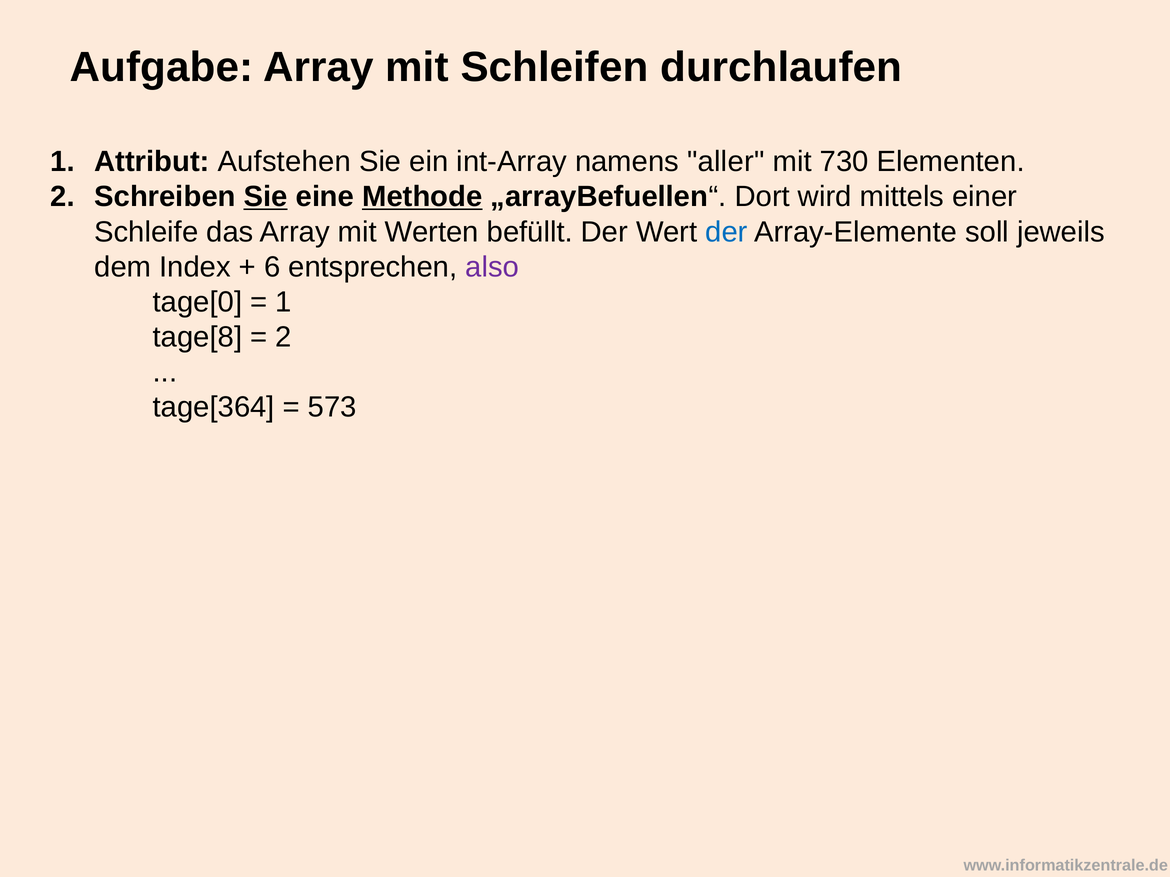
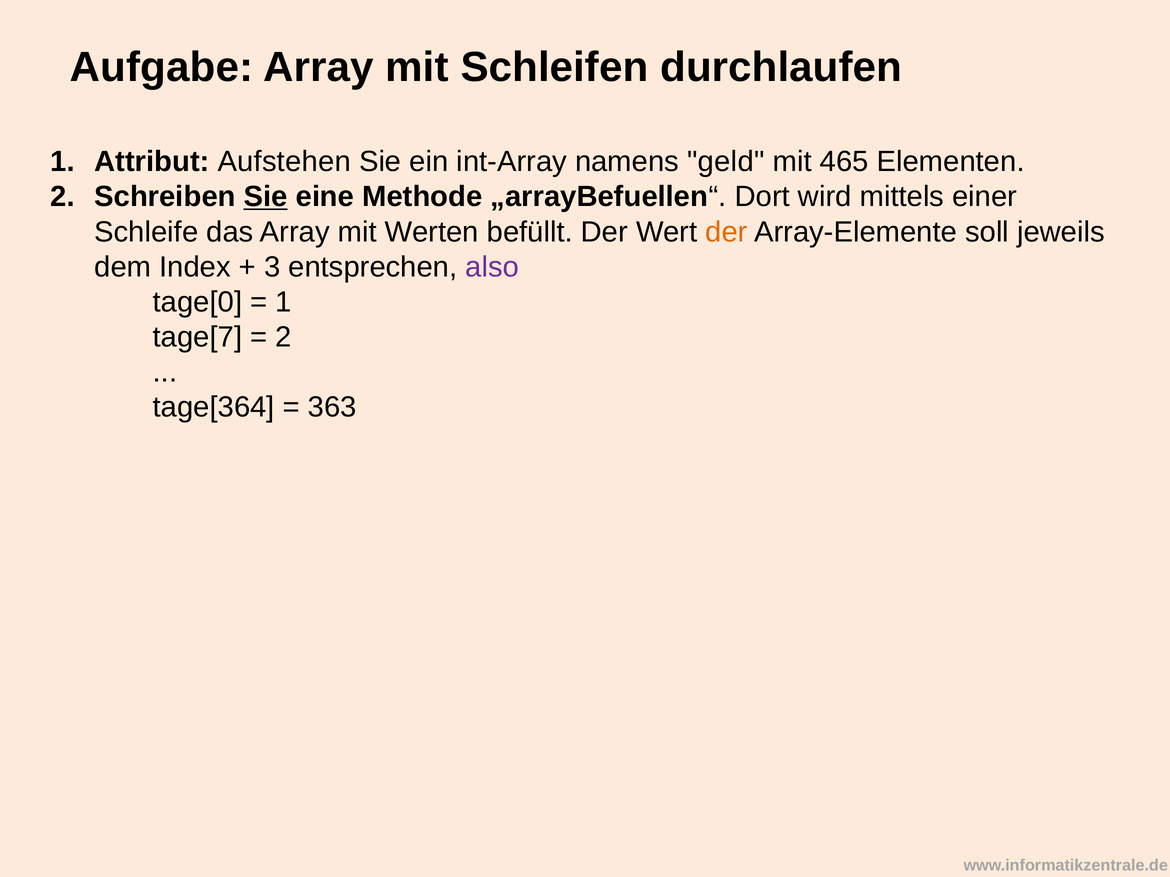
aller: aller -> geld (726, 162)
730: 730 -> 465 (844, 162)
Methode underline: present -> none (422, 197)
der colour: blue -> orange (727, 232)
6: 6 -> 3 (272, 267)
tage[8: tage[8 -> tage[7 (198, 337)
573: 573 -> 363 (332, 407)
